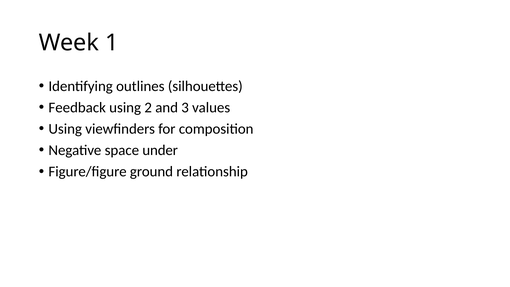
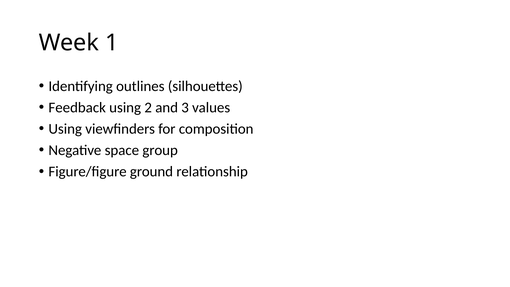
under: under -> group (160, 150)
